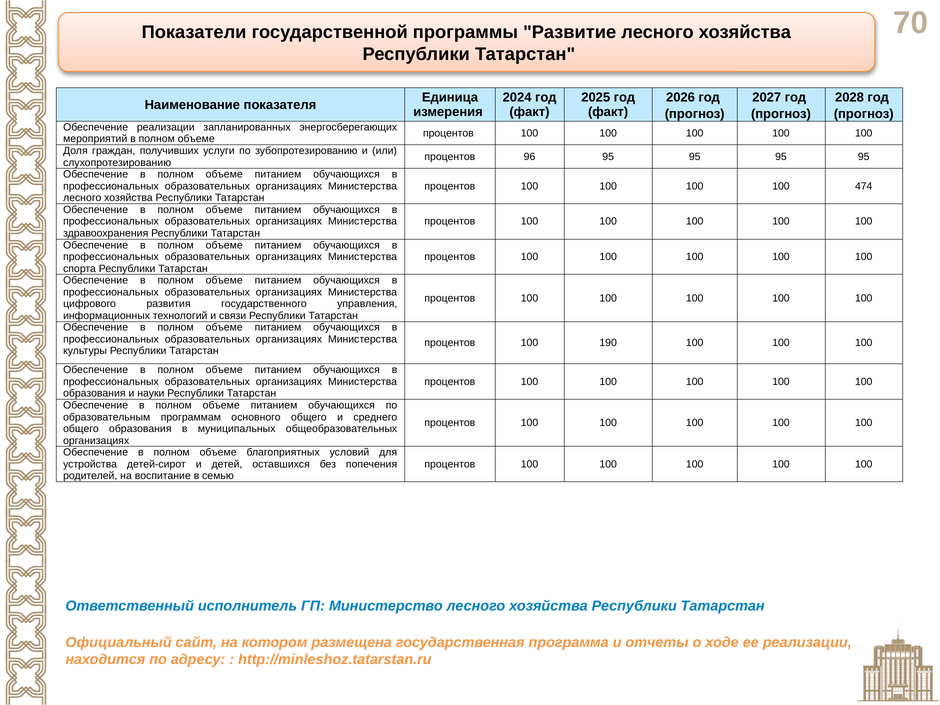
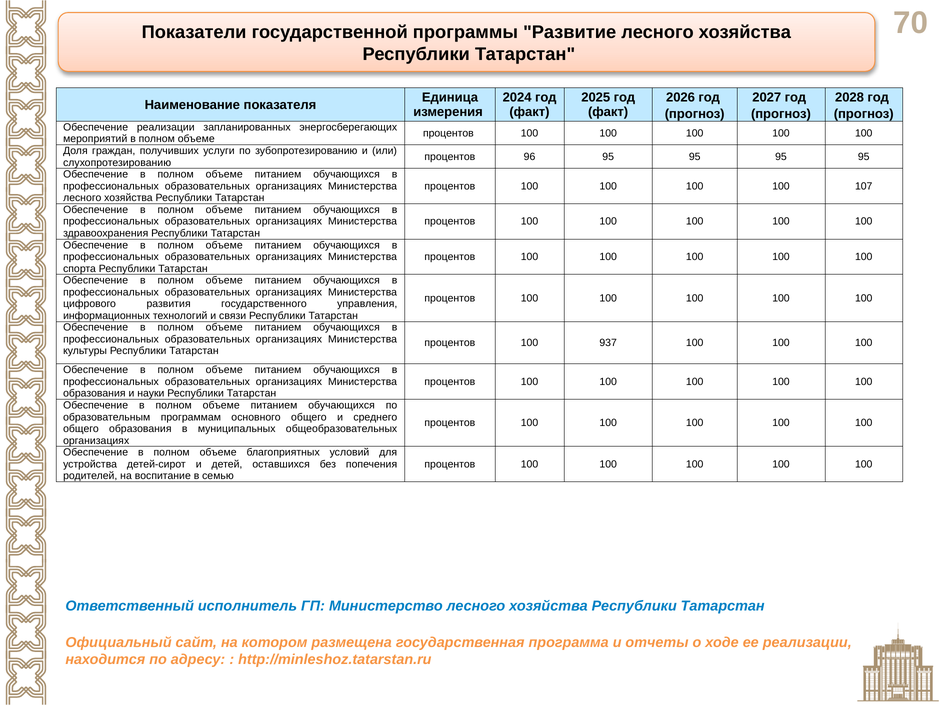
474: 474 -> 107 (864, 186)
190: 190 -> 937 (608, 343)
